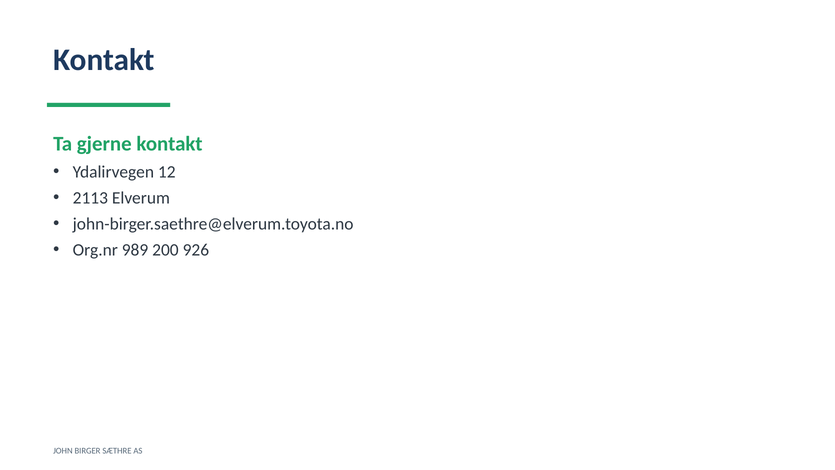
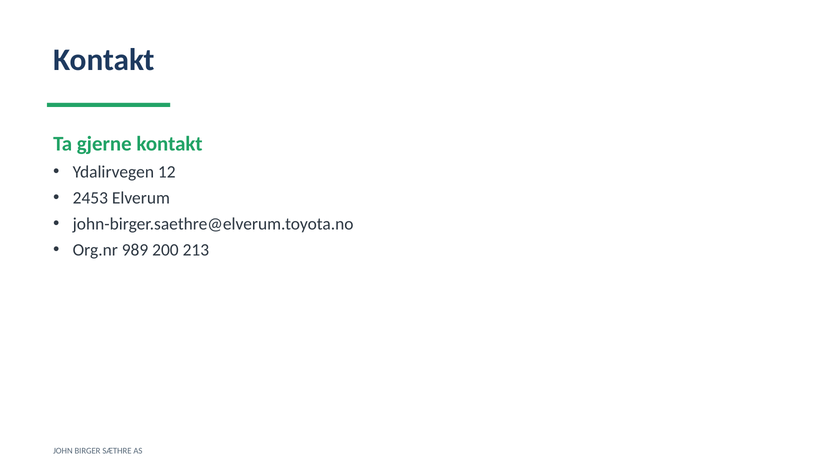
2113: 2113 -> 2453 (90, 198)
926: 926 -> 213 (196, 250)
